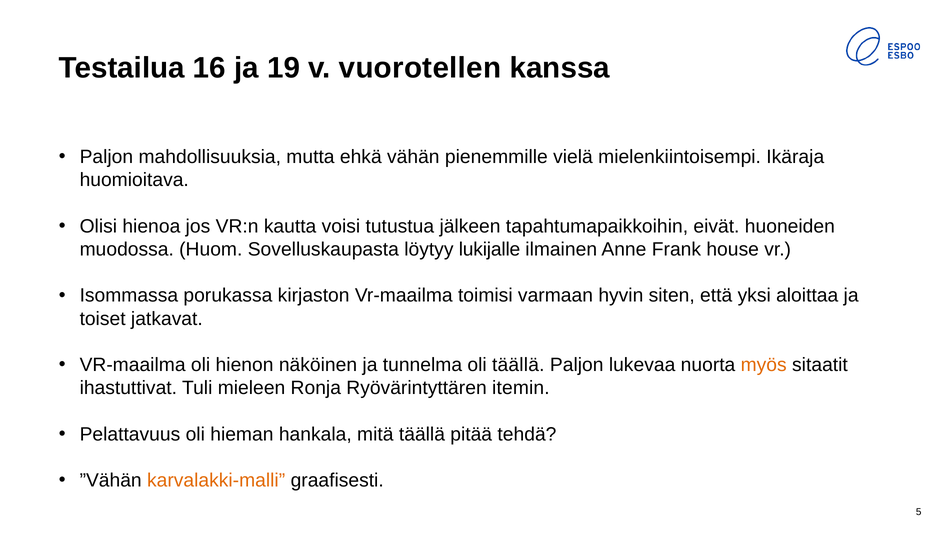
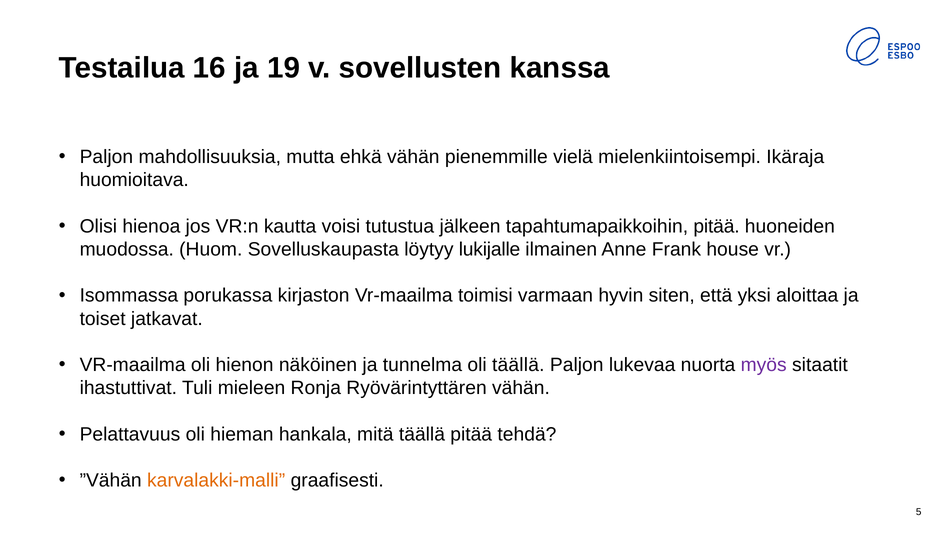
vuorotellen: vuorotellen -> sovellusten (420, 68)
tapahtumapaikkoihin eivät: eivät -> pitää (717, 226)
myös colour: orange -> purple (764, 365)
Ryövärintyttären itemin: itemin -> vähän (521, 388)
